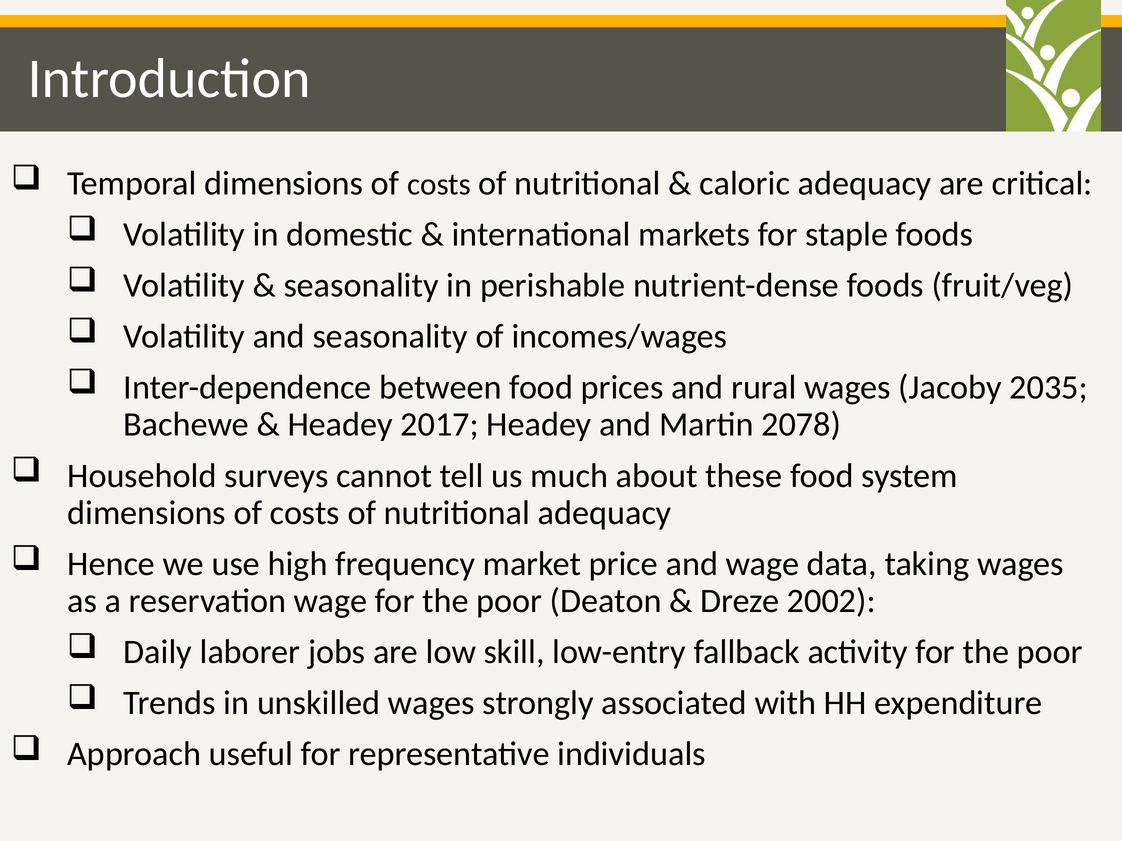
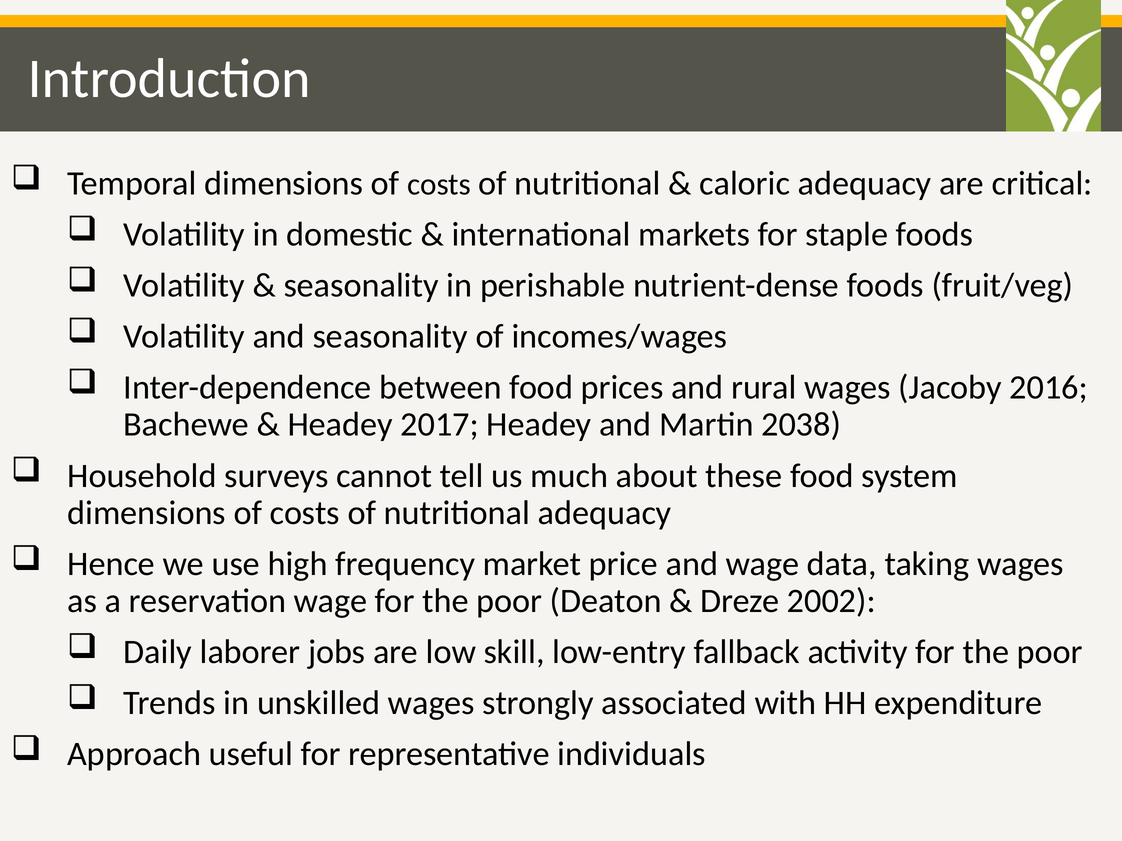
2035: 2035 -> 2016 (1049, 388)
2078: 2078 -> 2038 (801, 425)
